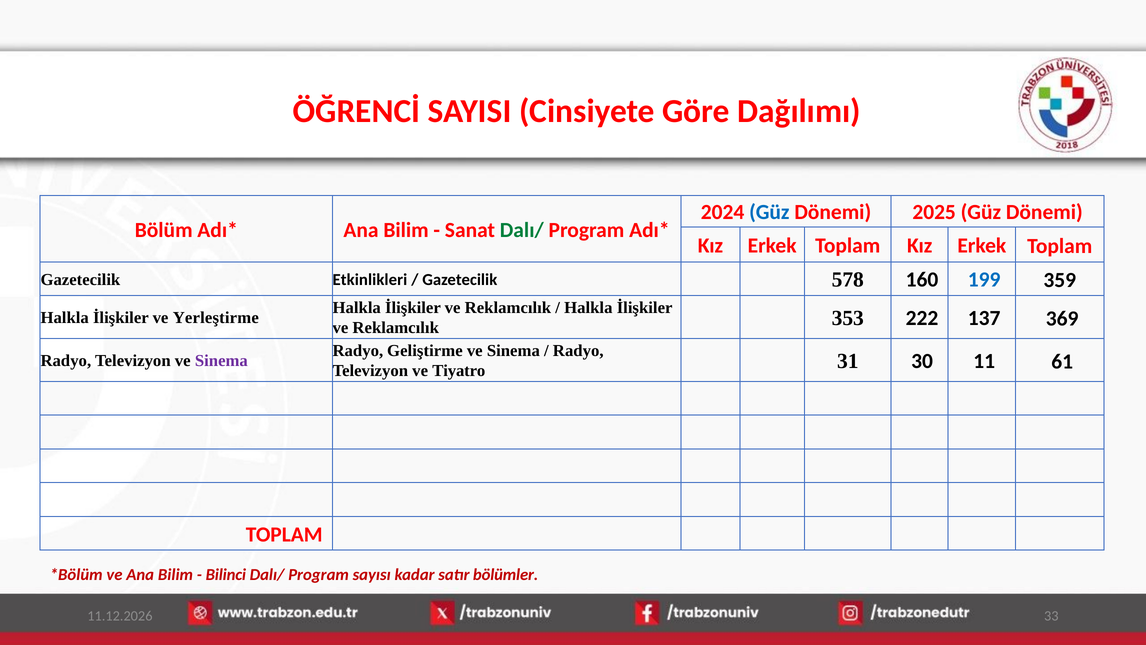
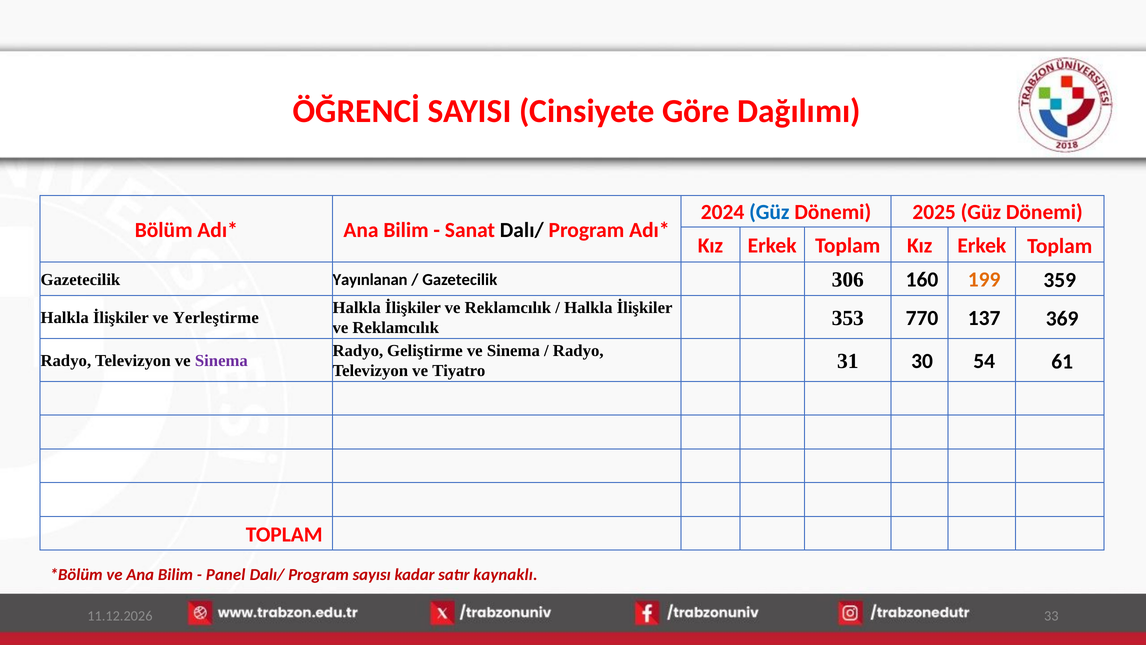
Dalı/ colour: green -> black (522, 230)
Etkinlikleri: Etkinlikleri -> Yayınlanan (370, 279)
578: 578 -> 306 (848, 280)
199 colour: blue -> orange (984, 280)
222: 222 -> 770 (922, 318)
11: 11 -> 54 (984, 361)
Bilinci: Bilinci -> Panel (226, 574)
bölümler: bölümler -> kaynaklı (505, 574)
